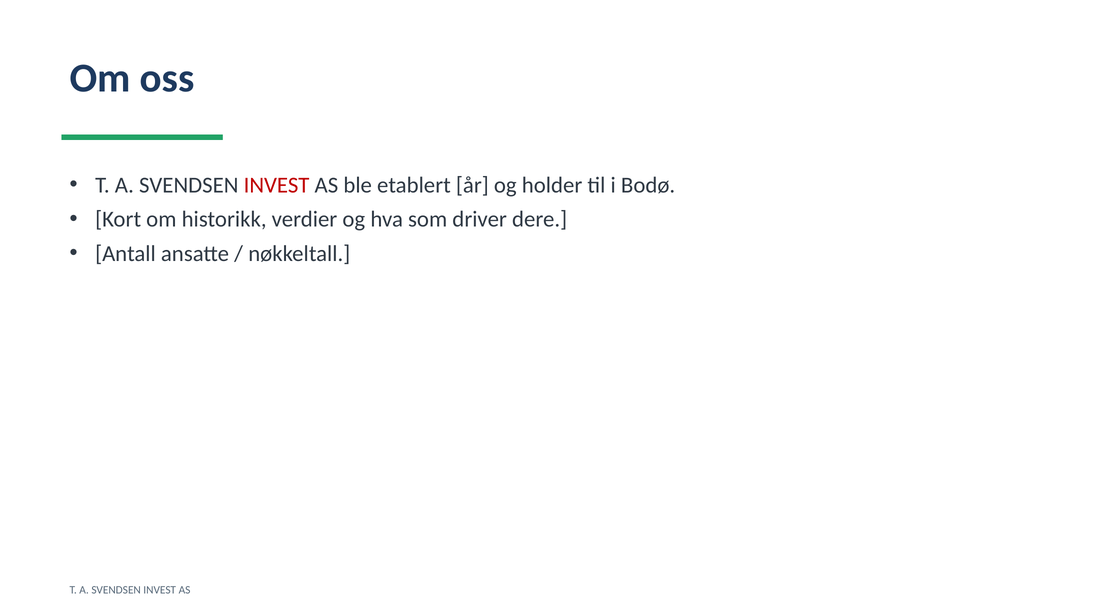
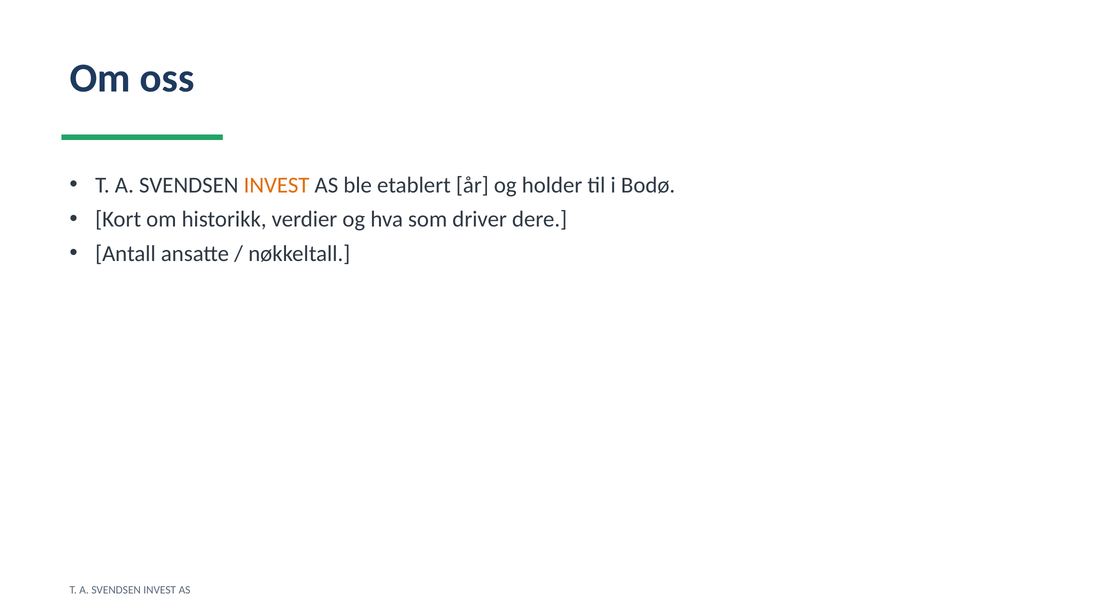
INVEST colour: red -> orange (277, 185)
